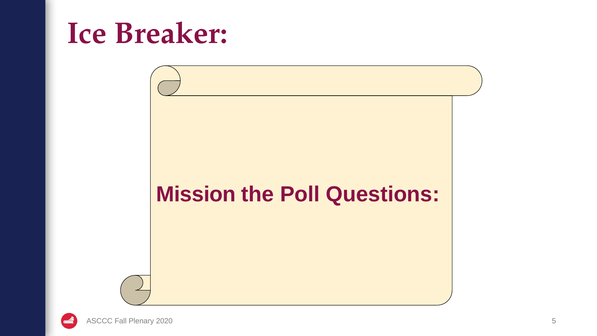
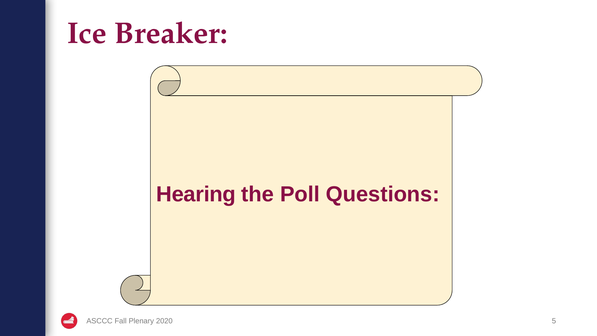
Mission: Mission -> Hearing (196, 194)
